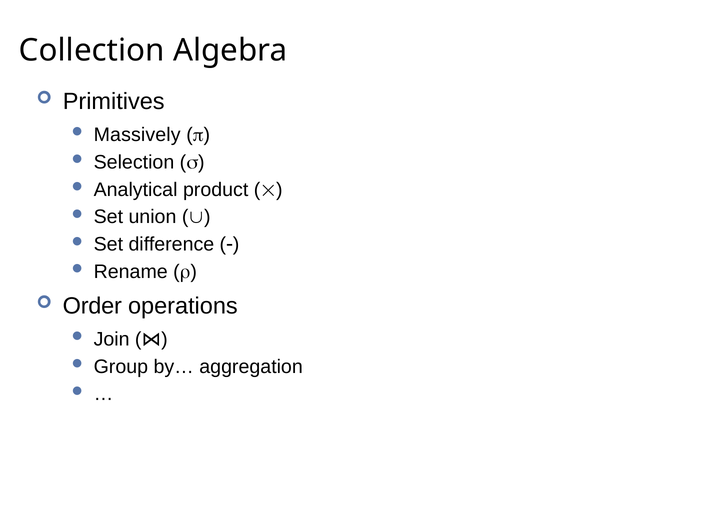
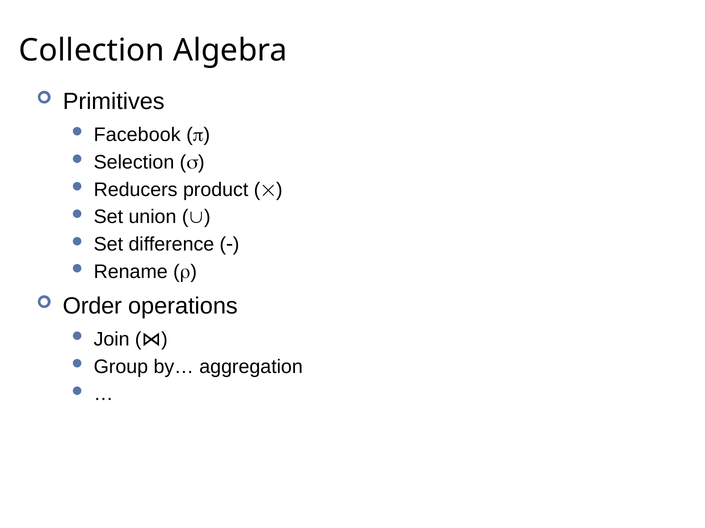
Massively: Massively -> Facebook (137, 135)
Analytical: Analytical -> Reducers (136, 190)
